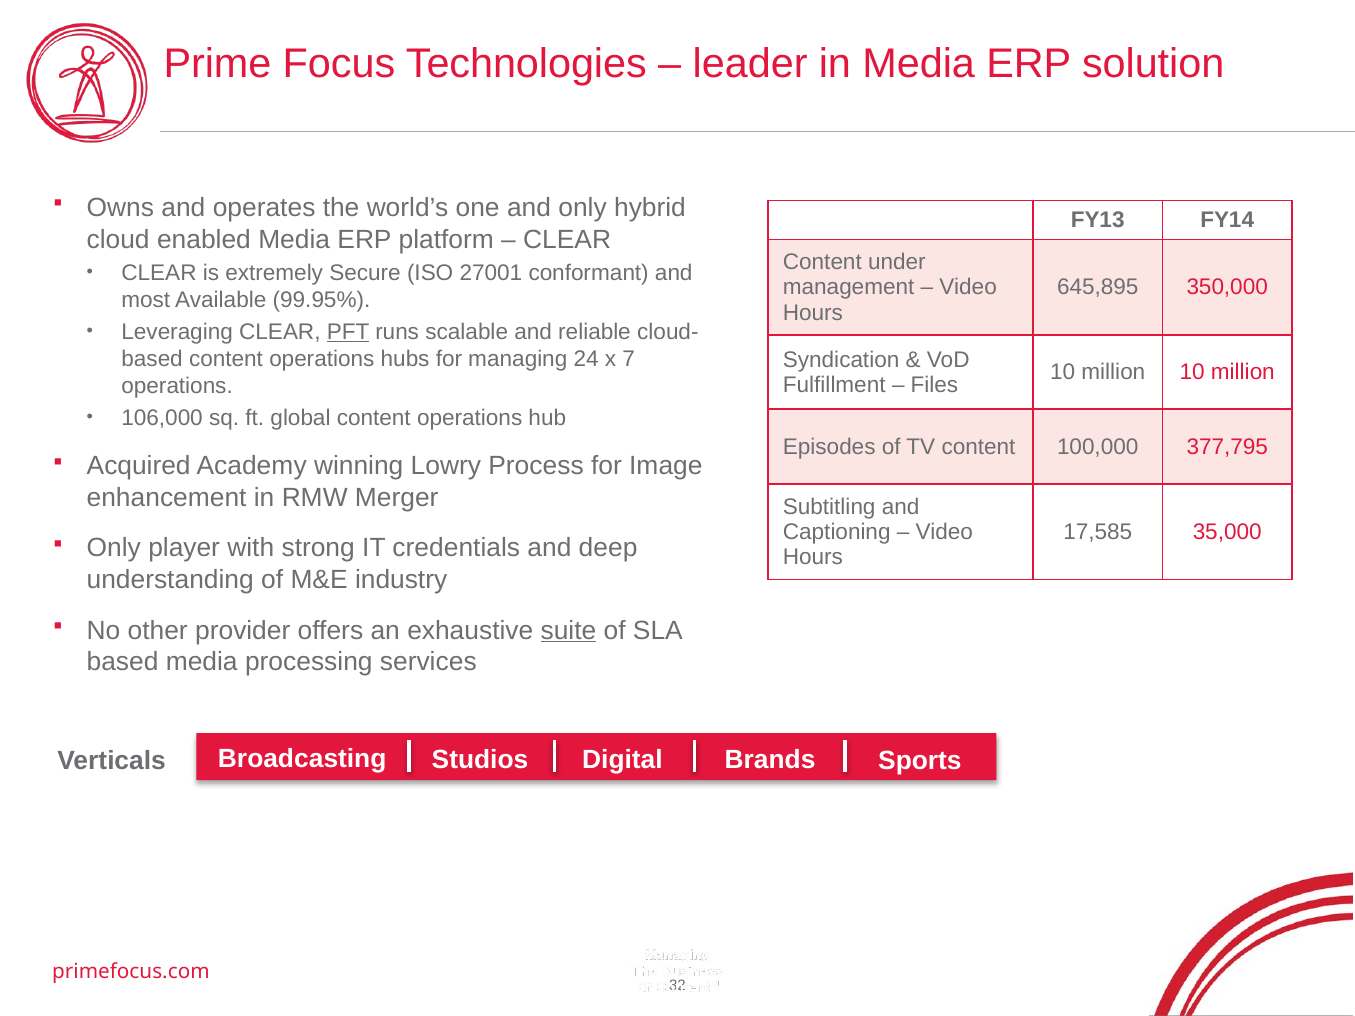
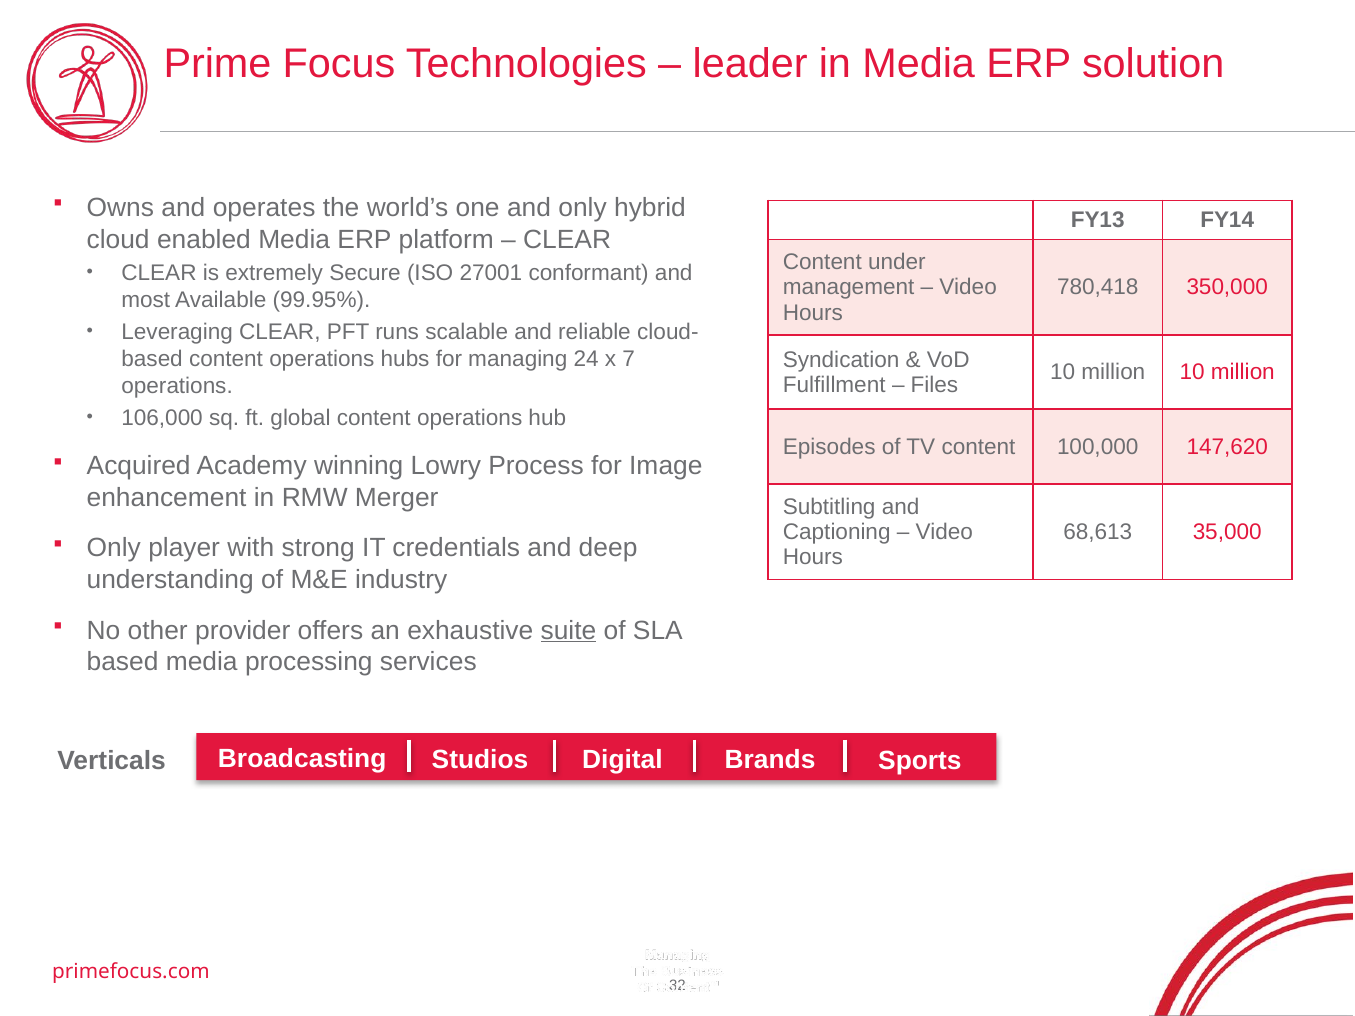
645,895: 645,895 -> 780,418 (1098, 288)
PFT underline: present -> none (348, 332)
377,795: 377,795 -> 147,620 (1227, 447)
17,585: 17,585 -> 68,613 (1098, 532)
